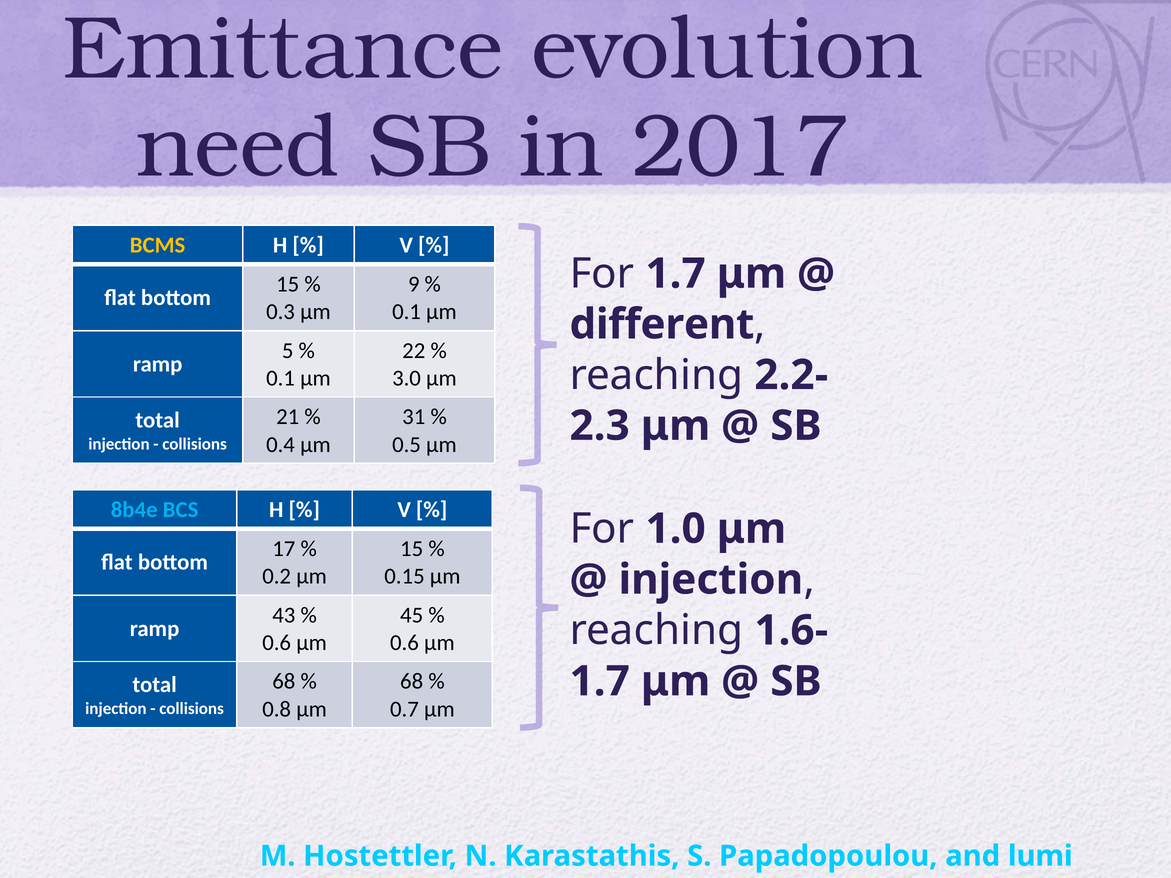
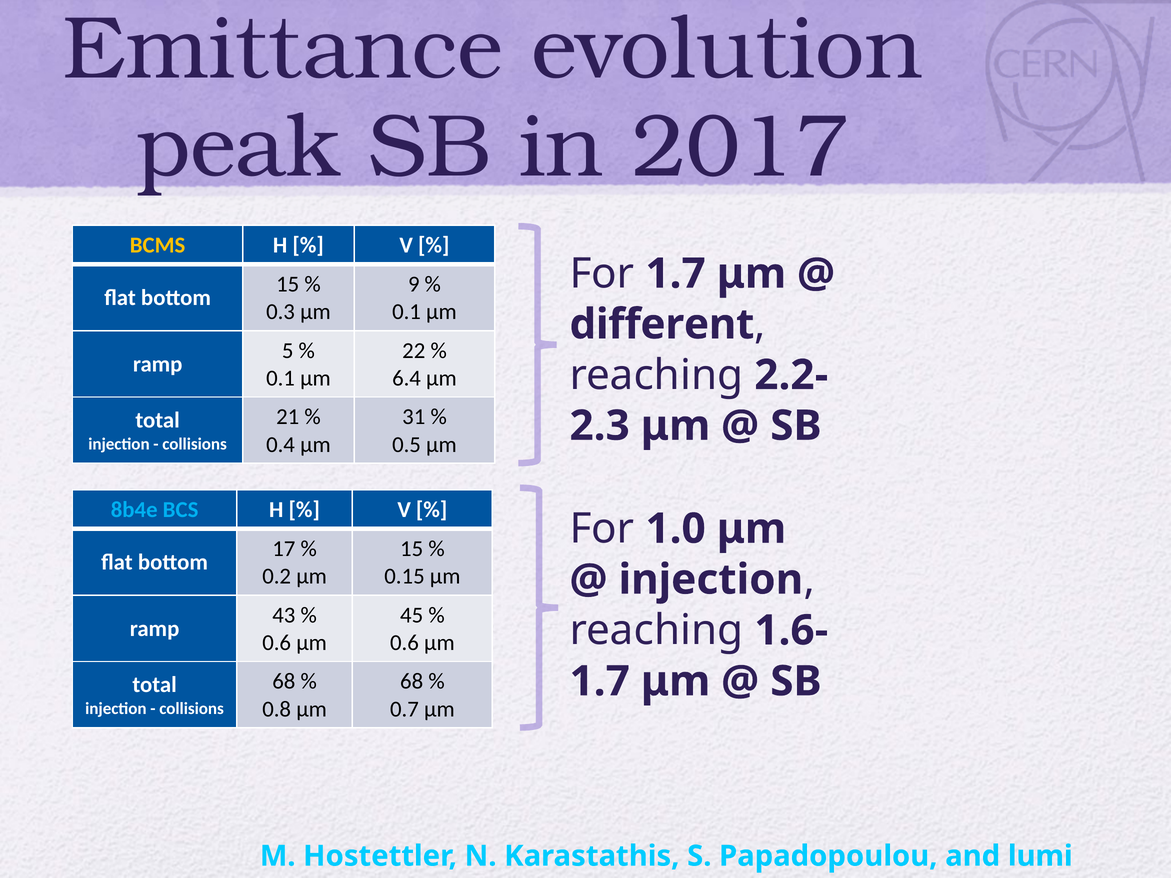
need: need -> peak (238, 147)
3.0: 3.0 -> 6.4 (407, 378)
